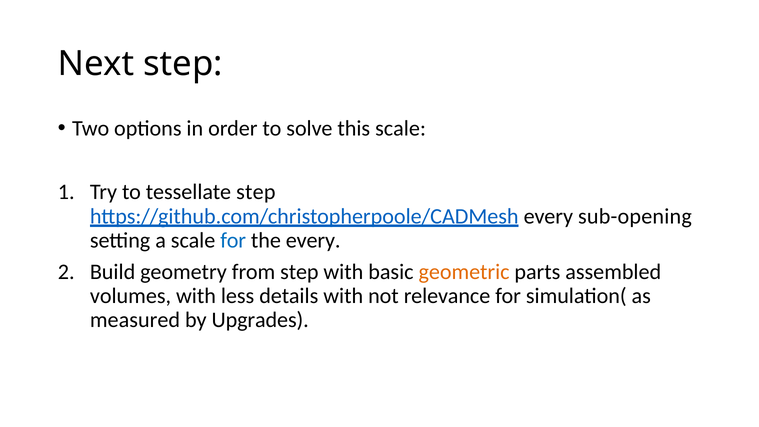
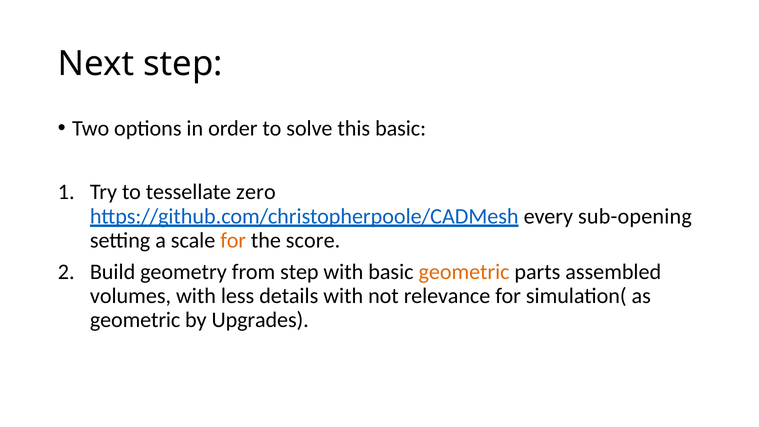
this scale: scale -> basic (401, 128)
tessellate step: step -> zero (256, 192)
for colour: blue -> orange (233, 240)
the every: every -> score (313, 240)
measured: measured -> geometric (135, 320)
